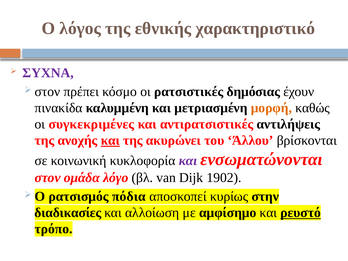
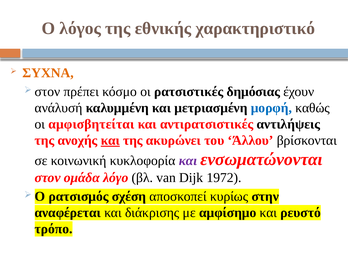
ΣΥΧΝΑ colour: purple -> orange (48, 73)
πινακίδα: πινακίδα -> ανάλυσή (59, 108)
μορφή colour: orange -> blue (271, 108)
συγκεκριμένες: συγκεκριμένες -> αμφισβητείται (91, 124)
1902: 1902 -> 1972 (224, 178)
πόδια: πόδια -> σχέση (129, 196)
διαδικασίες: διαδικασίες -> αναφέρεται (68, 213)
αλλοίωση: αλλοίωση -> διάκρισης (152, 213)
ρευστό underline: present -> none (301, 213)
